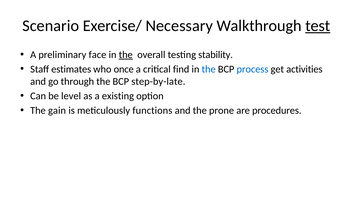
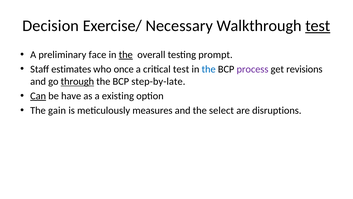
Scenario: Scenario -> Decision (51, 26)
stability: stability -> prompt (215, 55)
critical find: find -> test (181, 69)
process colour: blue -> purple (253, 69)
activities: activities -> revisions (304, 69)
through underline: none -> present (77, 81)
Can underline: none -> present (38, 96)
level: level -> have (71, 96)
functions: functions -> measures (152, 110)
prone: prone -> select (221, 110)
procedures: procedures -> disruptions (277, 110)
